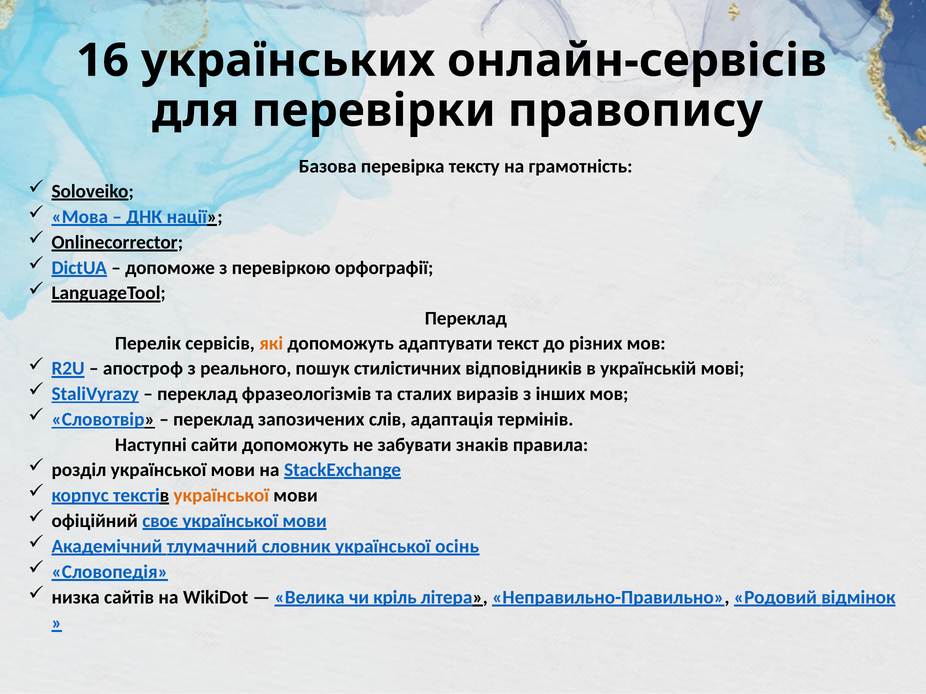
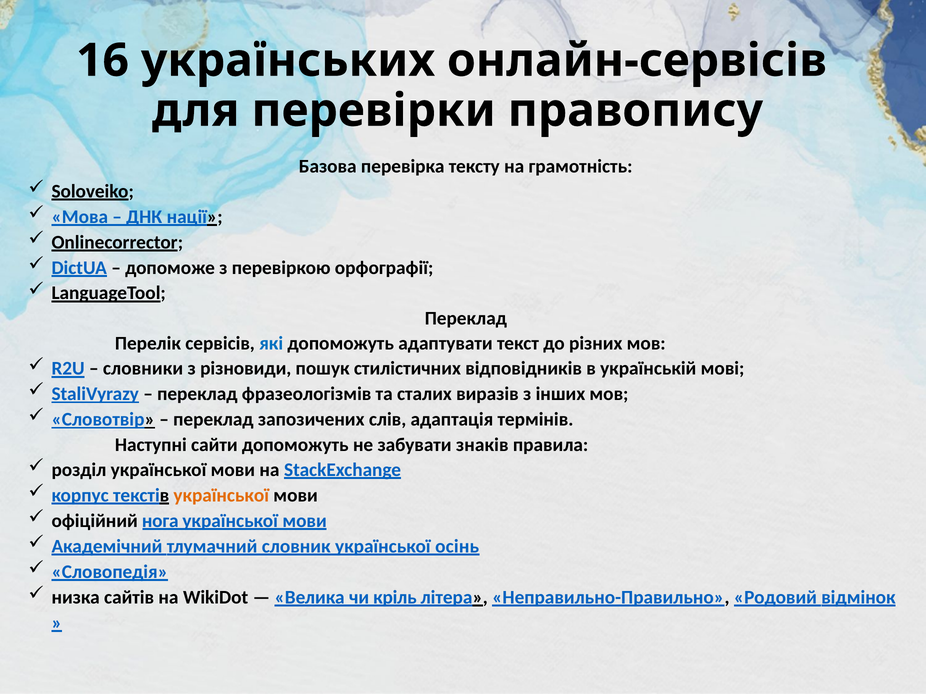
які colour: orange -> blue (271, 344)
апостроф: апостроф -> словники (143, 369)
реального: реального -> різновиди (246, 369)
своє: своє -> нога (160, 521)
